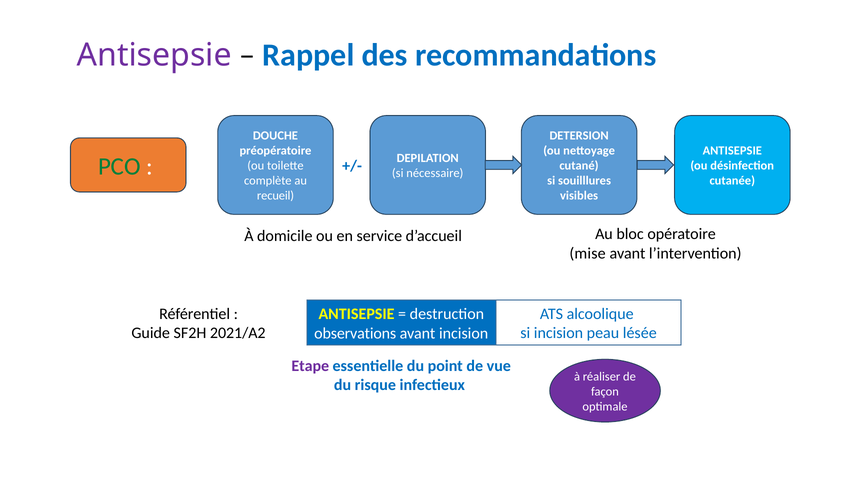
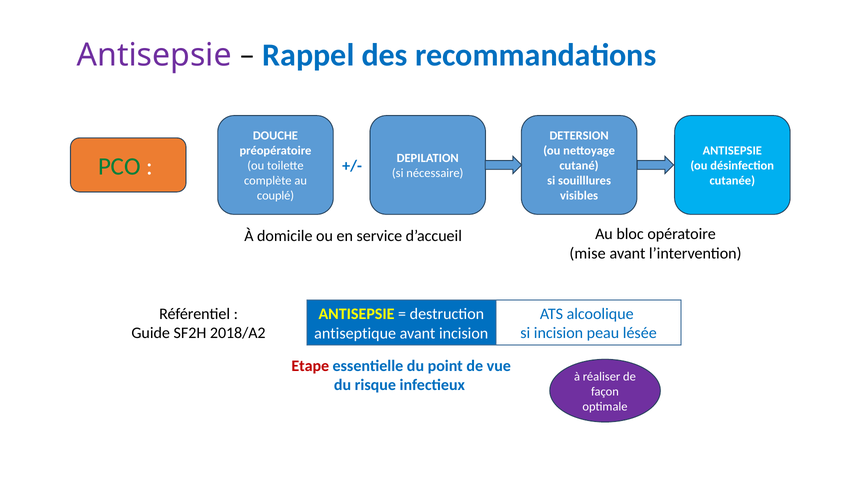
recueil: recueil -> couplé (276, 196)
2021/A2: 2021/A2 -> 2018/A2 (238, 333)
observations: observations -> antiseptique (355, 333)
Etape colour: purple -> red (310, 366)
